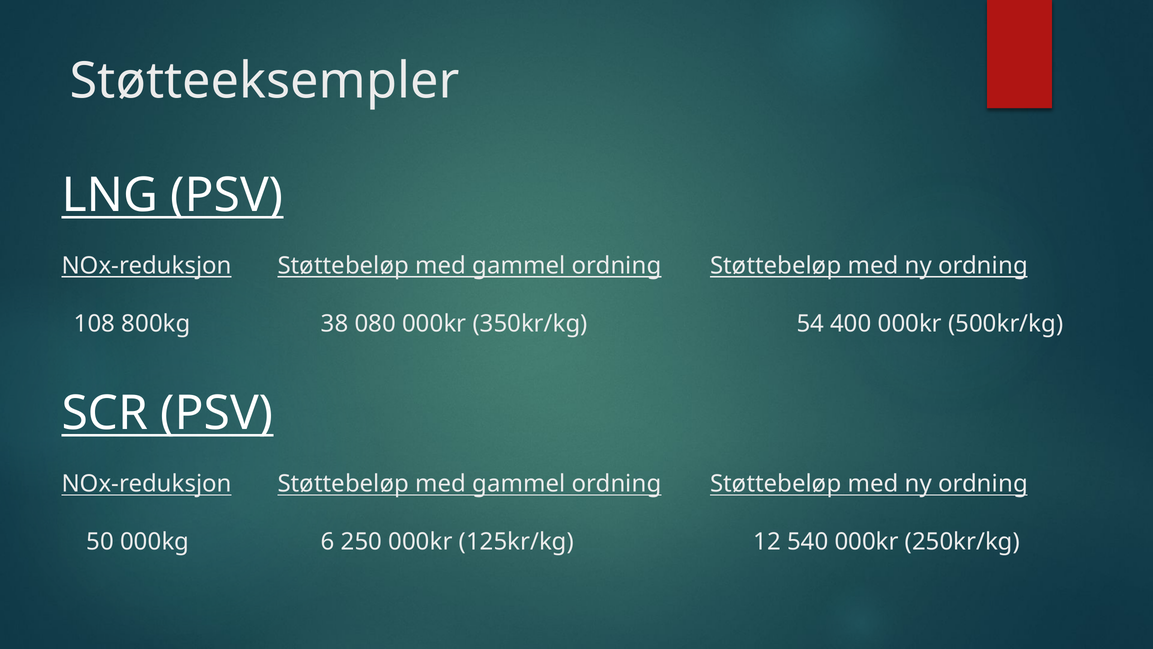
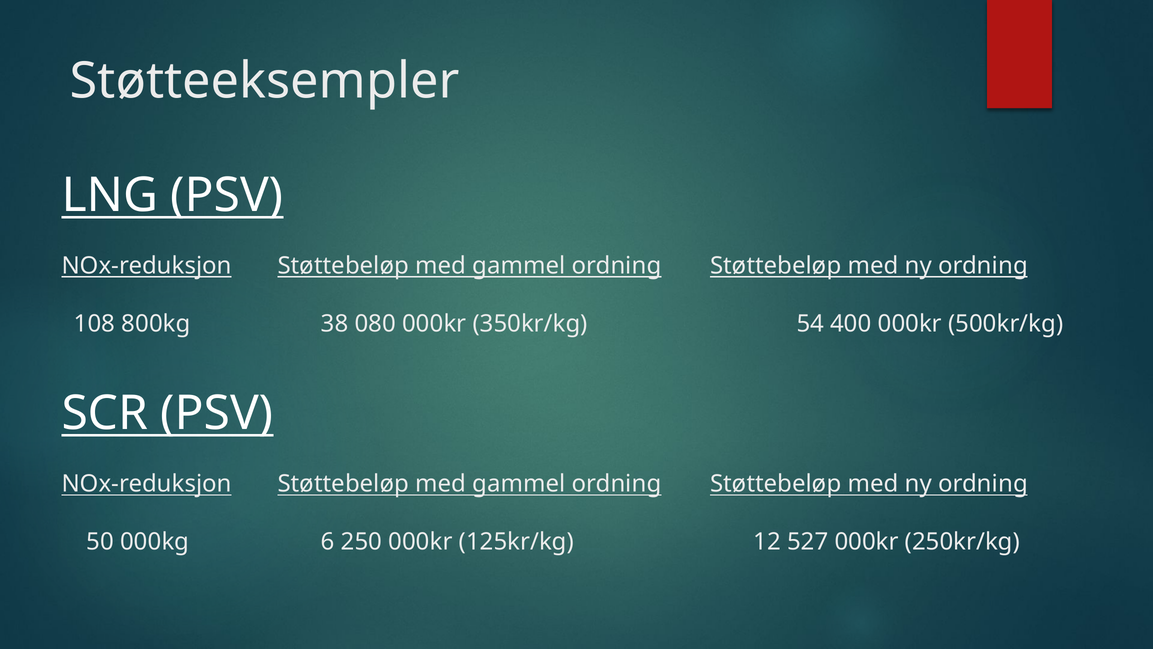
540: 540 -> 527 (808, 541)
